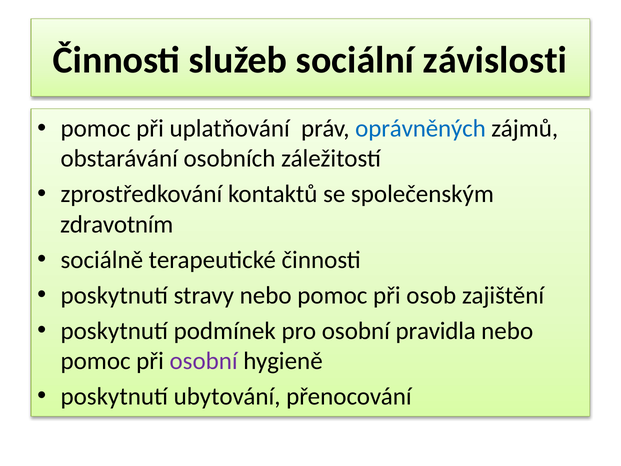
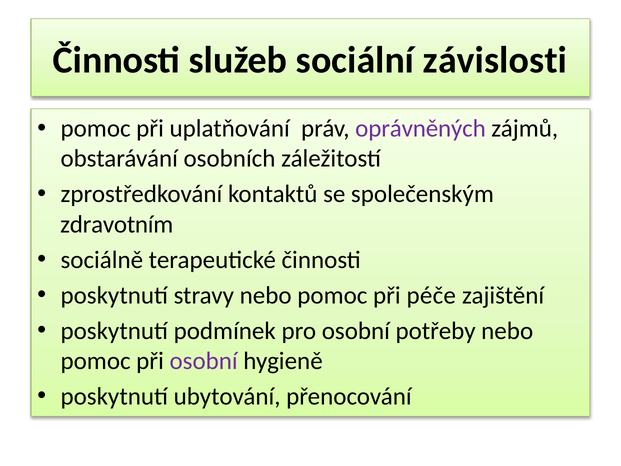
oprávněných colour: blue -> purple (421, 129)
osob: osob -> péče (431, 295)
pravidla: pravidla -> potřeby (436, 331)
